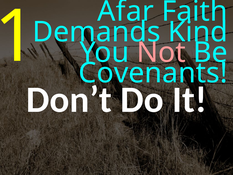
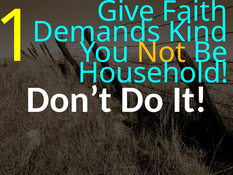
Afar: Afar -> Give (126, 11)
Not colour: pink -> yellow (161, 52)
Covenants: Covenants -> Household (153, 73)
